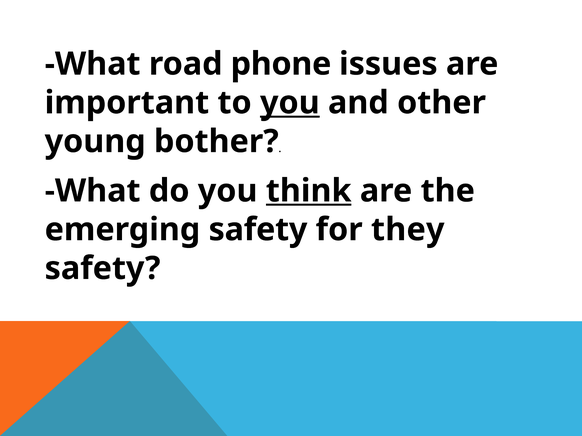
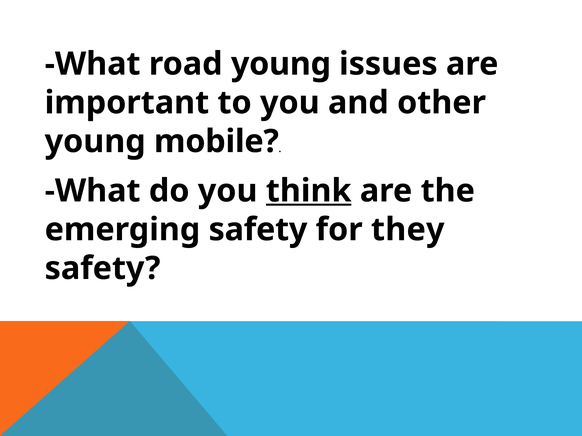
road phone: phone -> young (281, 64)
you underline: present -> none (290, 103)
bother: bother -> mobile (216, 142)
